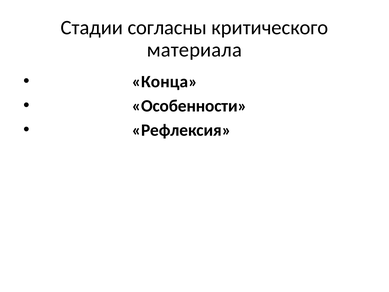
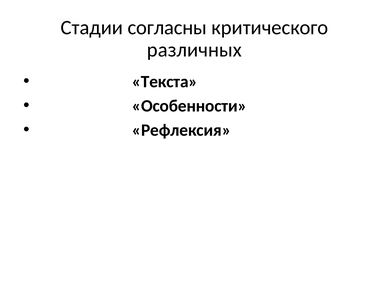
материала: материала -> различных (194, 50)
Конца: Конца -> Текста (165, 82)
